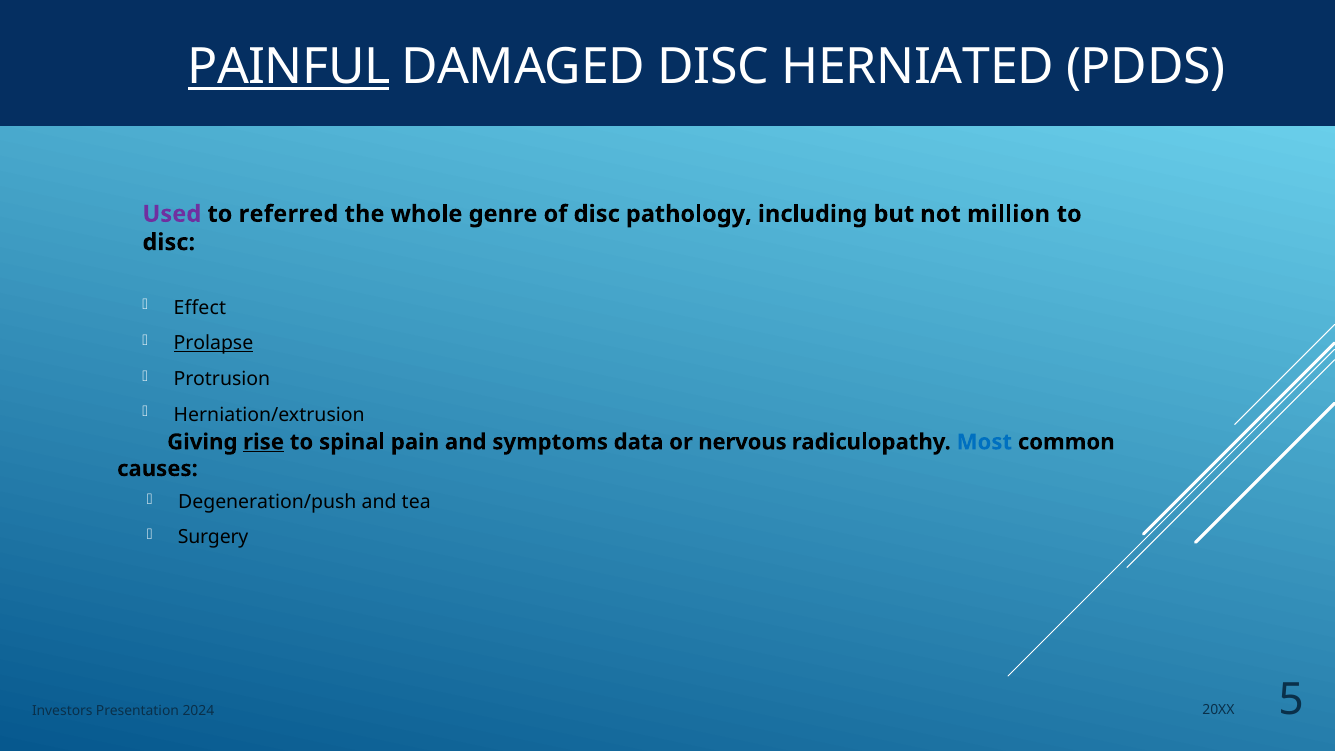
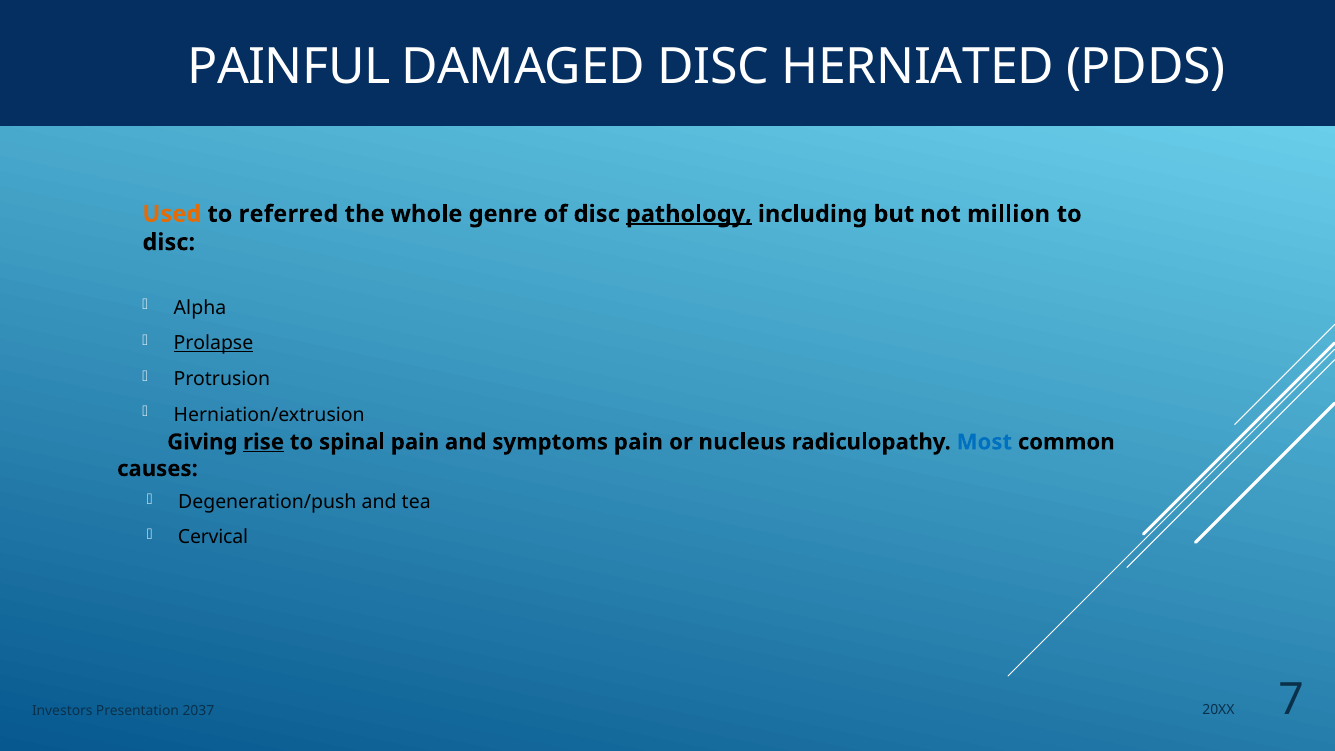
PAINFUL underline: present -> none (289, 67)
Used colour: purple -> orange (172, 214)
pathology underline: none -> present (689, 214)
Effect: Effect -> Alpha (200, 308)
symptoms data: data -> pain (638, 442)
nervous: nervous -> nucleus (742, 442)
Surgery: Surgery -> Cervical (213, 537)
2024: 2024 -> 2037 (198, 710)
5: 5 -> 7 (1291, 700)
